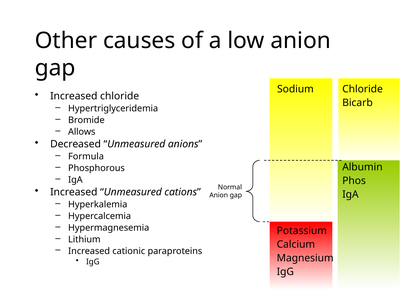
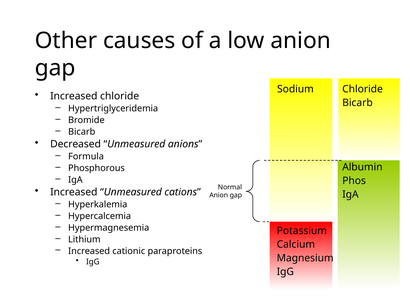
Allows: Allows -> Bicarb (82, 132)
